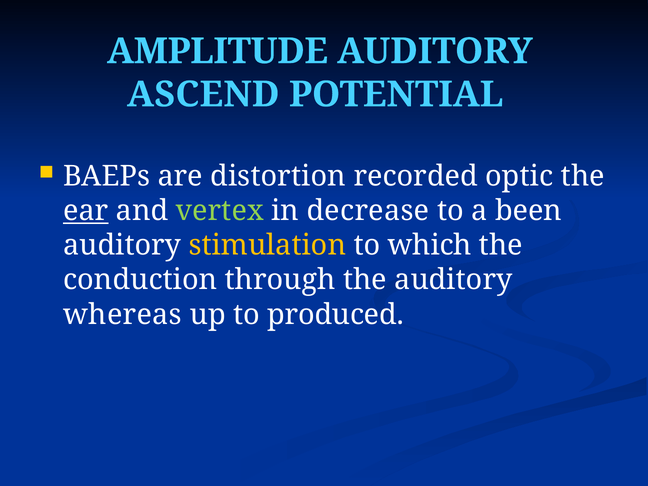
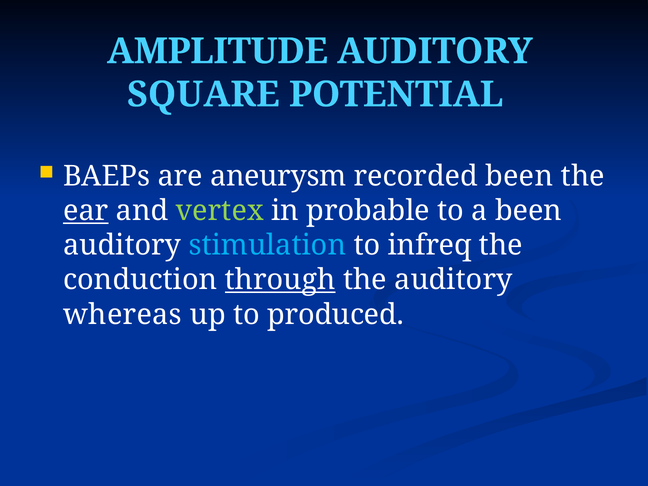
ASCEND: ASCEND -> SQUARE (203, 94)
distortion: distortion -> aneurysm (278, 176)
recorded optic: optic -> been (519, 176)
decrease: decrease -> probable (368, 211)
stimulation colour: yellow -> light blue (267, 245)
which: which -> infreq (430, 245)
through underline: none -> present (280, 280)
